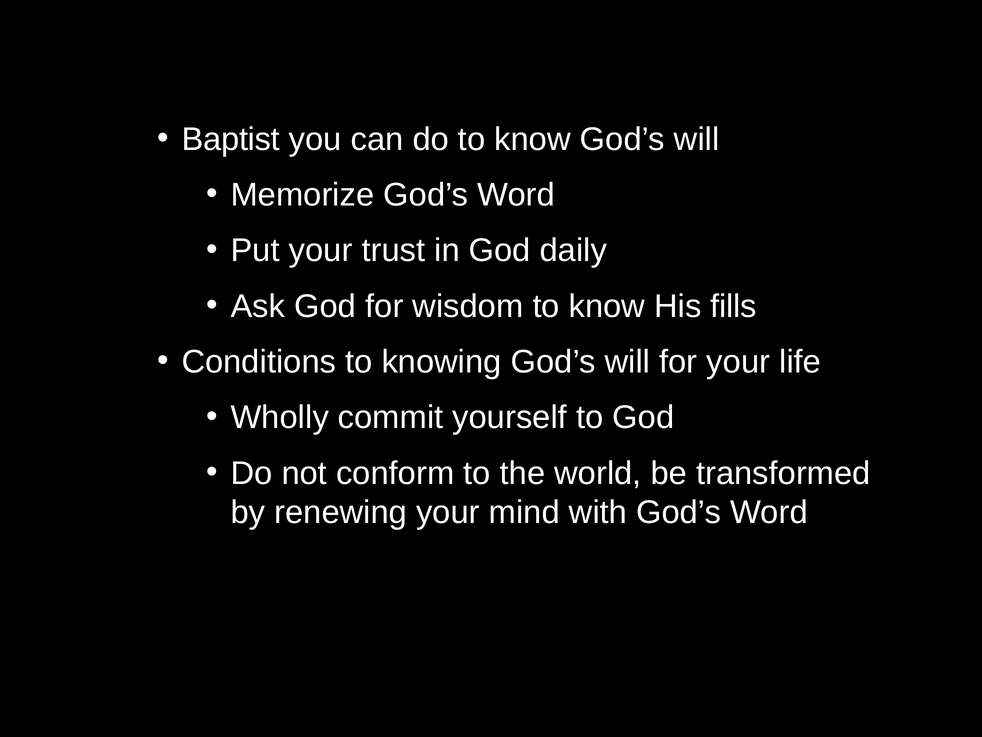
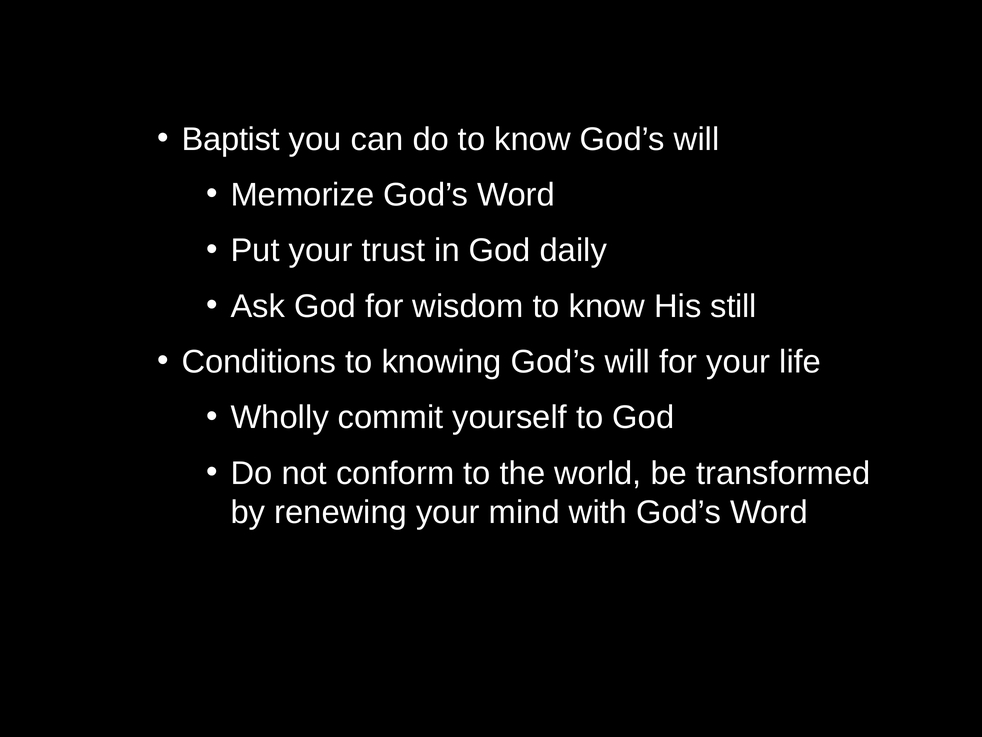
fills: fills -> still (733, 306)
